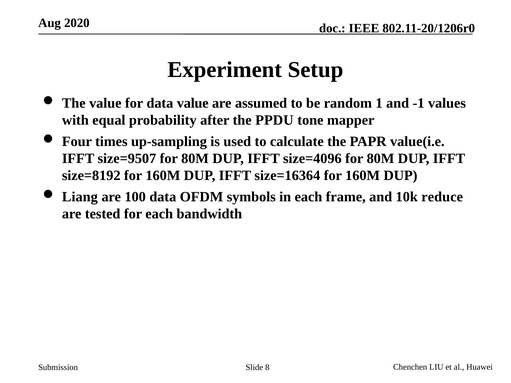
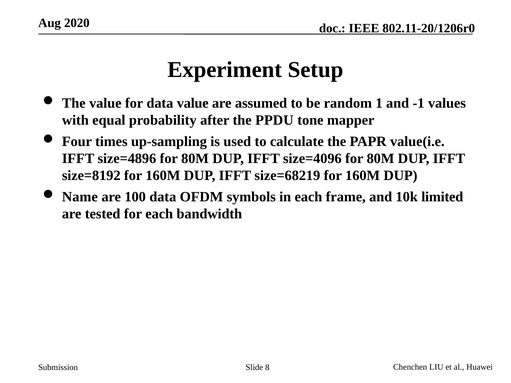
size=9507: size=9507 -> size=4896 (127, 158)
size=16364: size=16364 -> size=68219 (287, 176)
Liang: Liang -> Name (80, 197)
reduce: reduce -> limited (442, 197)
